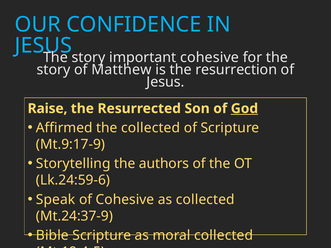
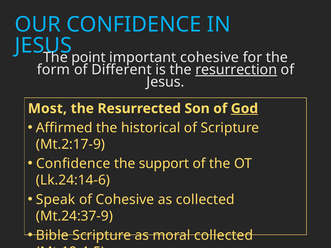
story: story -> point (89, 57)
story: story -> form (53, 70)
Matthew: Matthew -> Different (121, 70)
resurrection underline: none -> present (236, 70)
Raise: Raise -> Most (47, 109)
the collected: collected -> historical (151, 128)
Mt.9:17-9: Mt.9:17-9 -> Mt.2:17-9 (71, 145)
Storytelling: Storytelling -> Confidence (73, 164)
authors: authors -> support (164, 164)
Lk.24:59-6: Lk.24:59-6 -> Lk.24:14-6 (73, 180)
